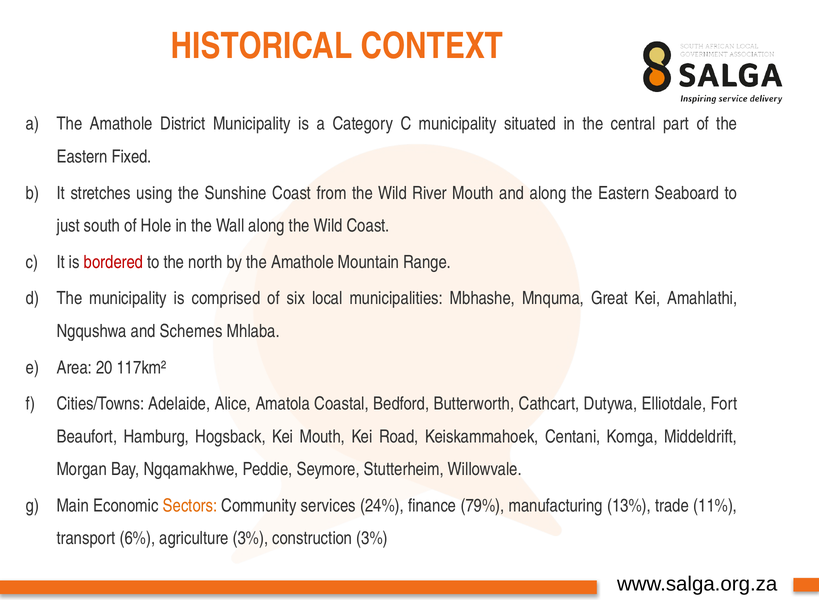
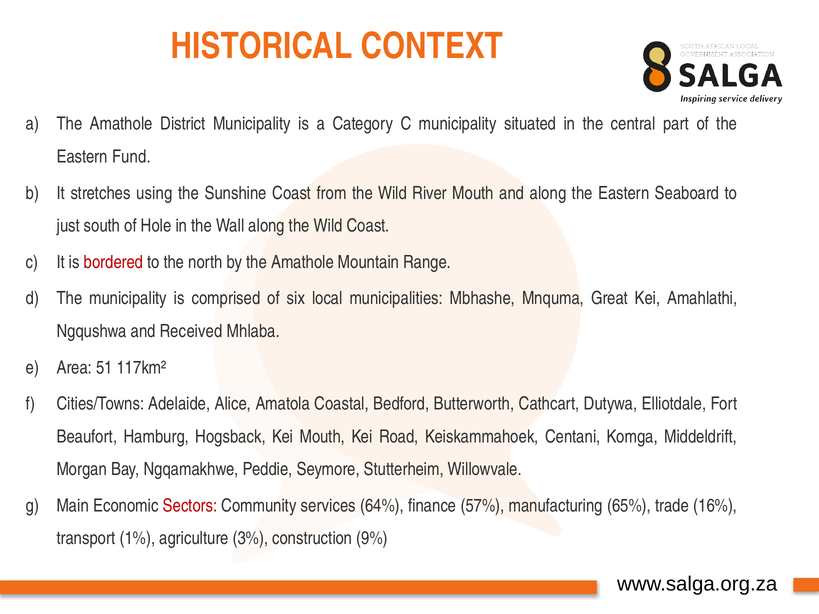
Fixed: Fixed -> Fund (131, 157)
Schemes: Schemes -> Received (191, 331)
20: 20 -> 51 (104, 368)
Sectors colour: orange -> red (190, 506)
24%: 24% -> 64% (382, 506)
79%: 79% -> 57% (482, 506)
13%: 13% -> 65% (629, 506)
11%: 11% -> 16% (715, 506)
6%: 6% -> 1% (138, 539)
construction 3%: 3% -> 9% (372, 539)
